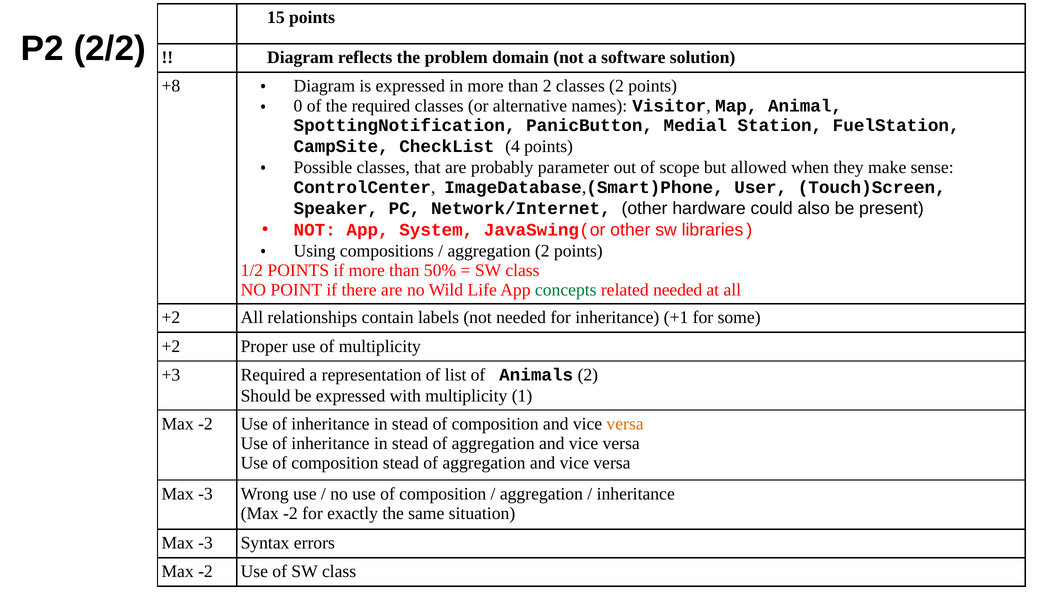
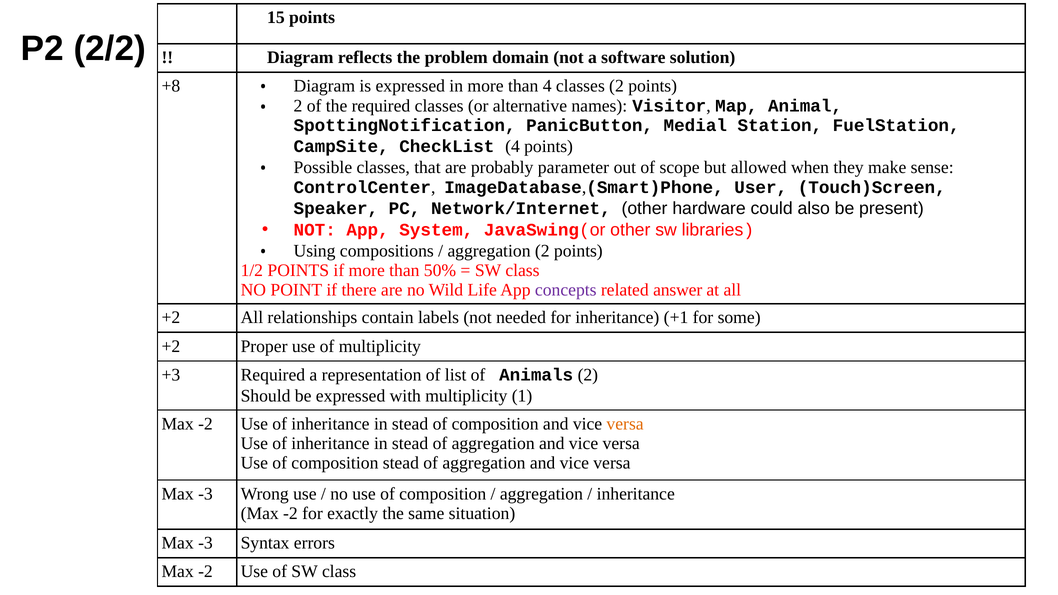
than 2: 2 -> 4 (547, 86)
0: 0 -> 2 (298, 106)
concepts colour: green -> purple (566, 290)
related needed: needed -> answer (678, 290)
